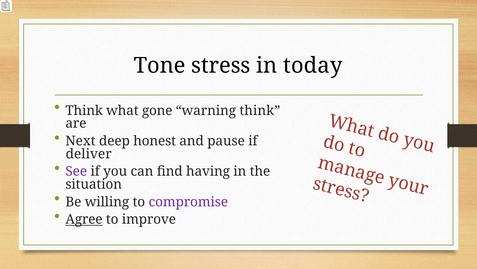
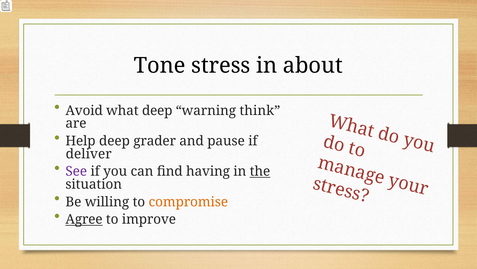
today: today -> about (313, 65)
Think: Think -> Avoid (84, 110)
what gone: gone -> deep (157, 110)
Next: Next -> Help (81, 141)
honest: honest -> grader (155, 141)
the underline: none -> present (260, 171)
compromise colour: purple -> orange (188, 201)
